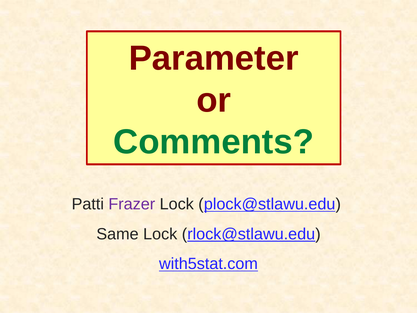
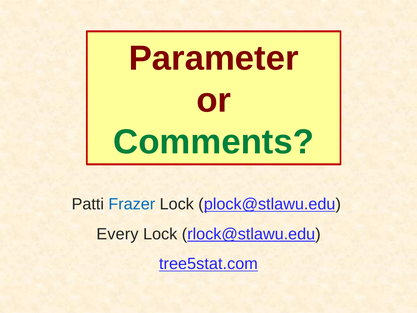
Frazer colour: purple -> blue (132, 204)
Same: Same -> Every (117, 234)
with5stat.com: with5stat.com -> tree5stat.com (208, 264)
